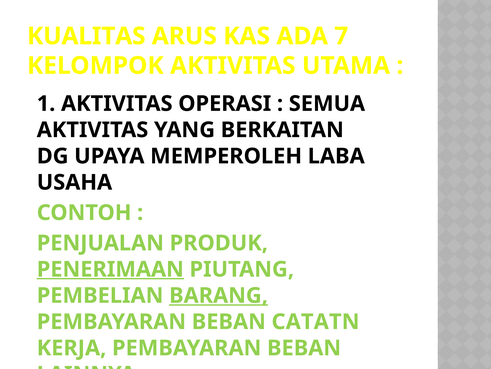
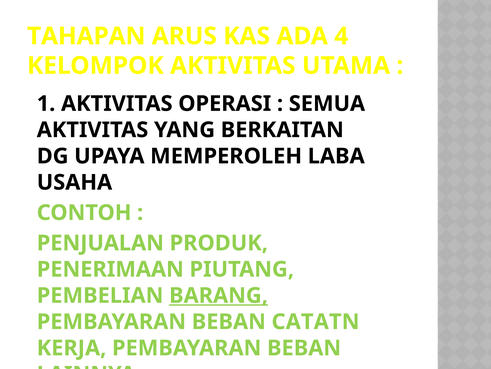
KUALITAS: KUALITAS -> TAHAPAN (86, 36)
7: 7 -> 4 (341, 36)
PENERIMAAN underline: present -> none (110, 269)
